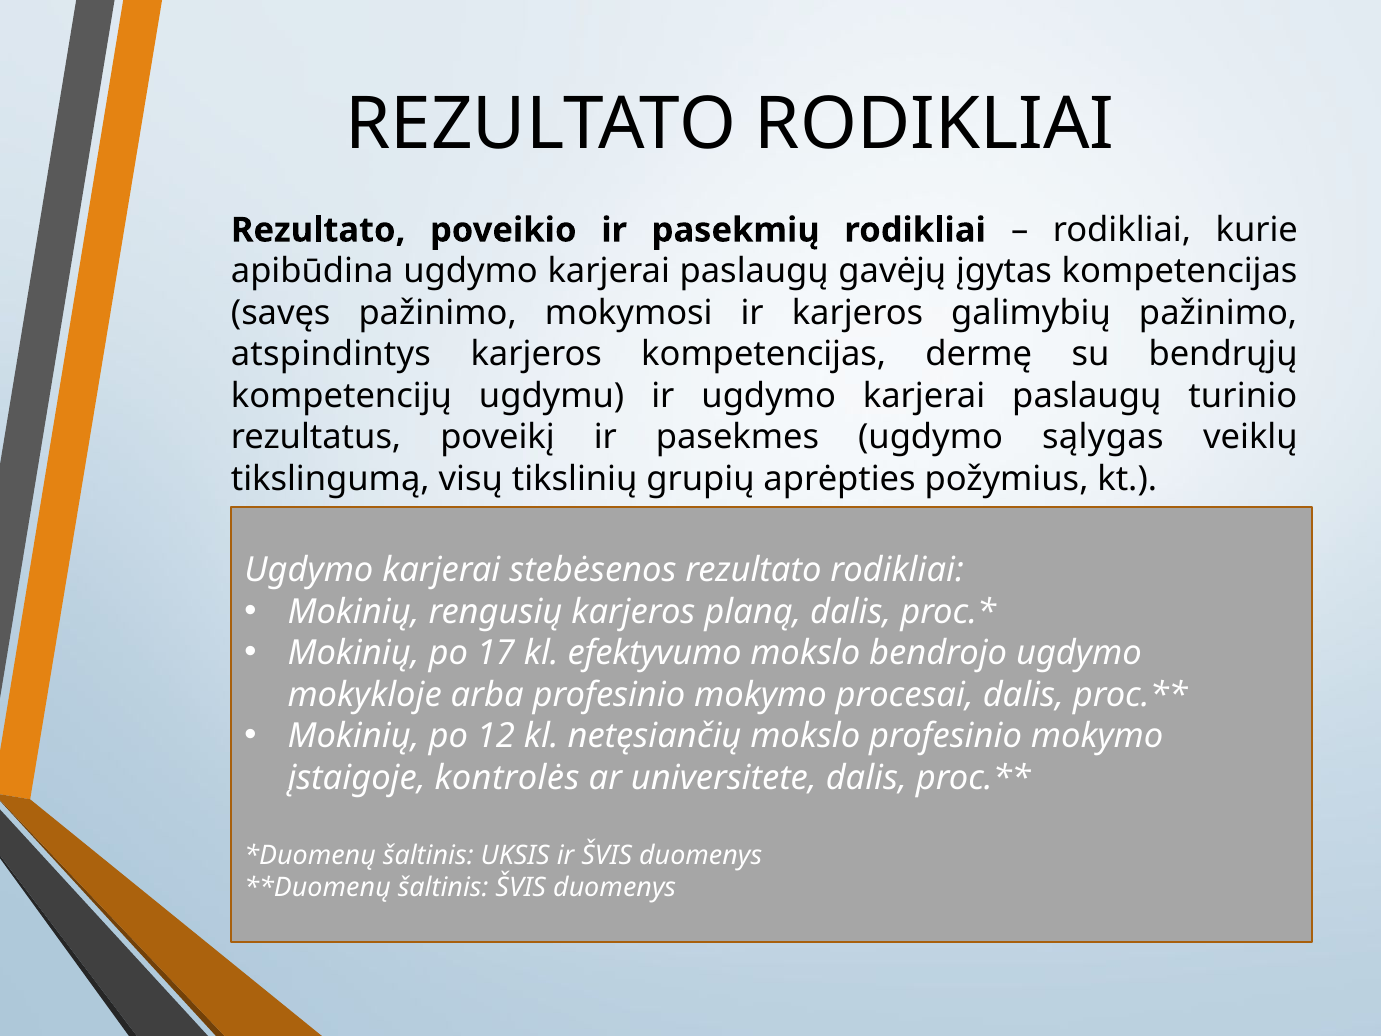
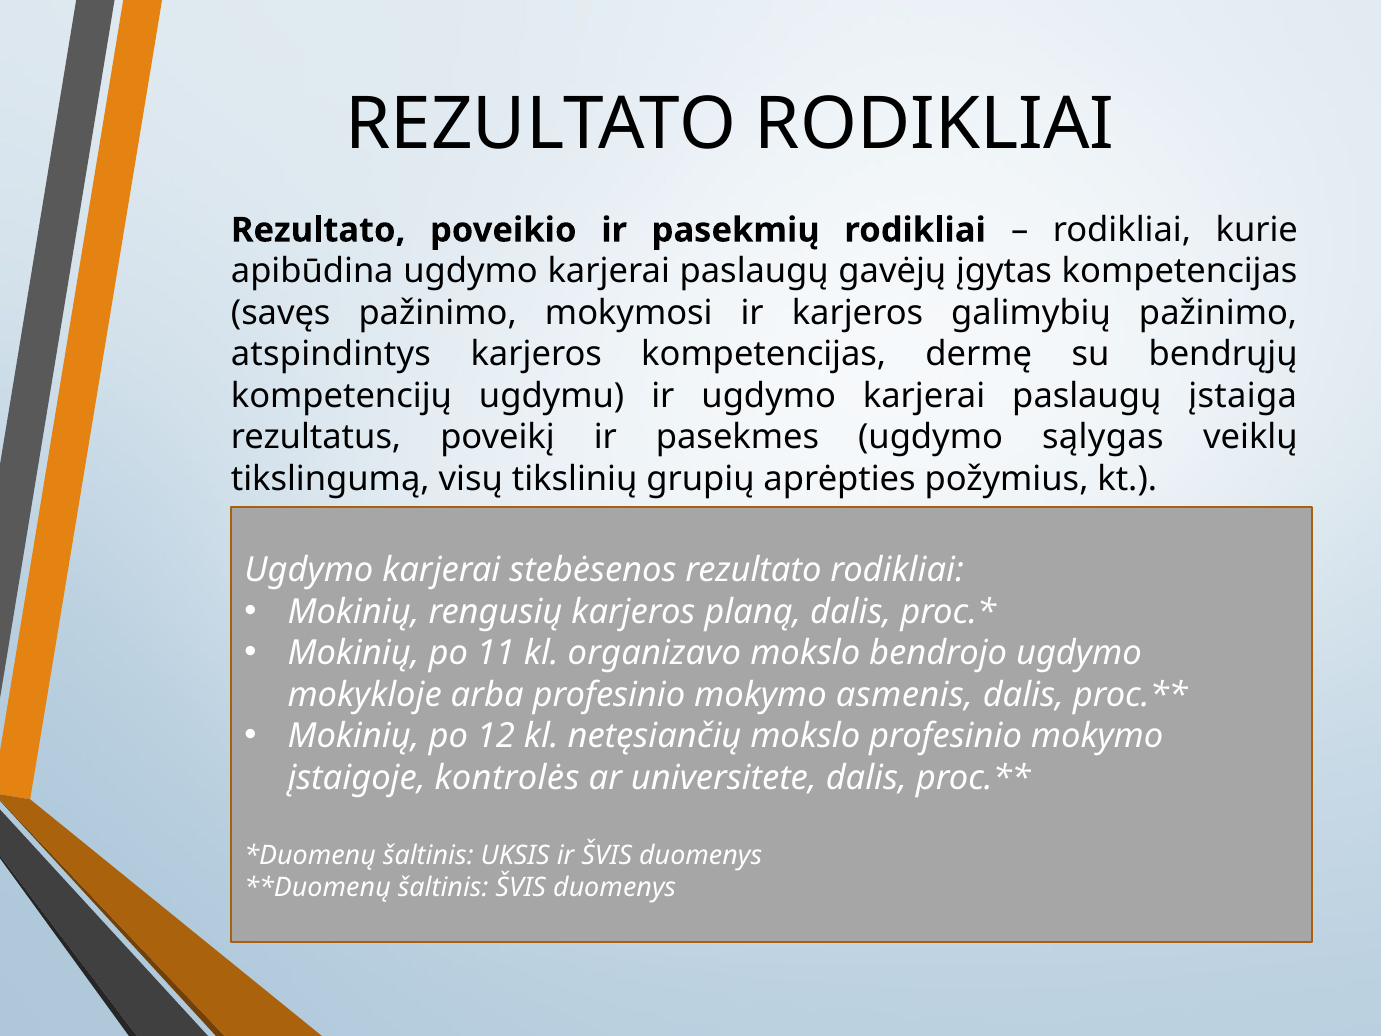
turinio: turinio -> įstaiga (1243, 396)
17: 17 -> 11 (496, 653)
efektyvumo: efektyvumo -> organizavo (654, 653)
procesai: procesai -> asmenis (905, 695)
